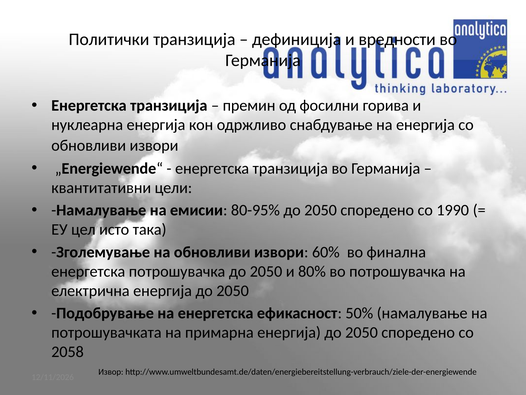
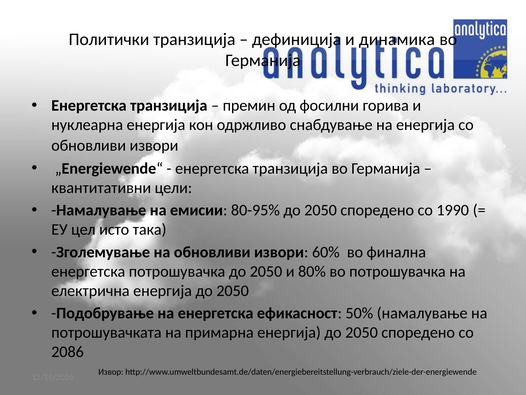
вредности: вредности -> динамика (397, 39)
2058: 2058 -> 2086 (68, 351)
